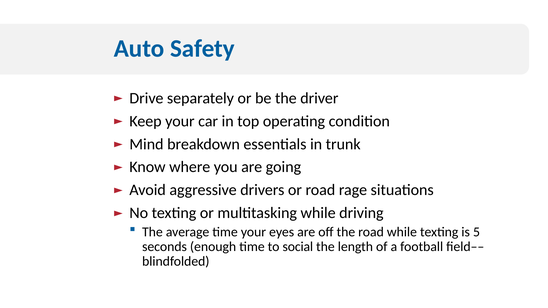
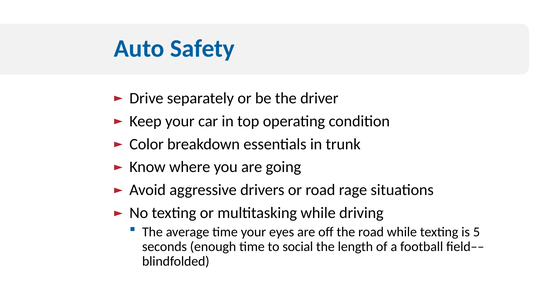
Mind: Mind -> Color (147, 144)
